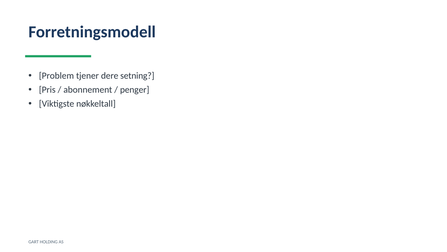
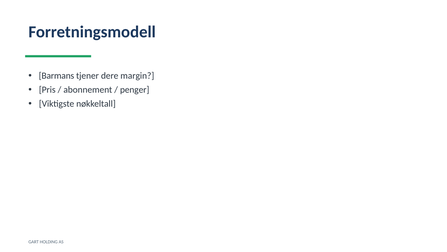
Problem: Problem -> Barmans (57, 76)
setning: setning -> margin (137, 76)
